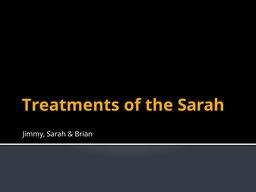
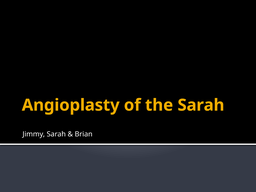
Treatments: Treatments -> Angioplasty (71, 105)
